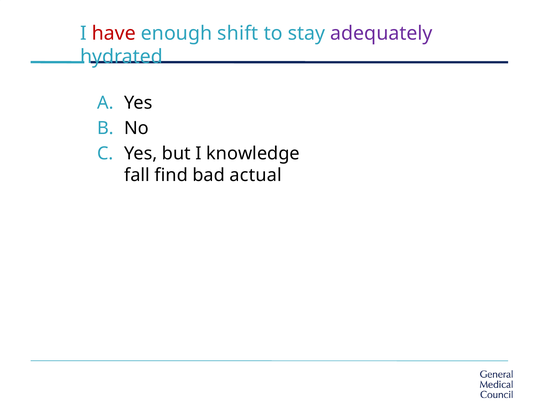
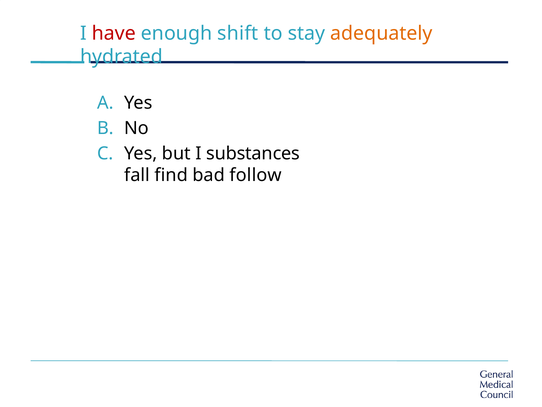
adequately colour: purple -> orange (381, 33)
knowledge: knowledge -> substances (253, 153)
actual: actual -> follow (256, 175)
